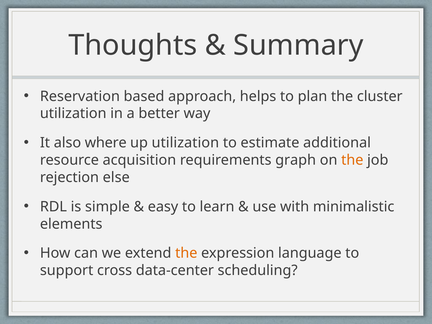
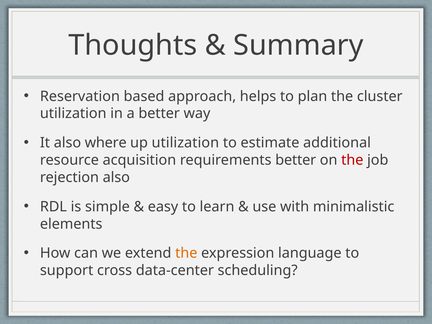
requirements graph: graph -> better (296, 160)
the colour: orange -> red (352, 160)
rejection else: else -> also (116, 177)
